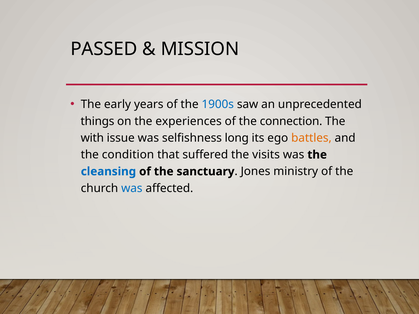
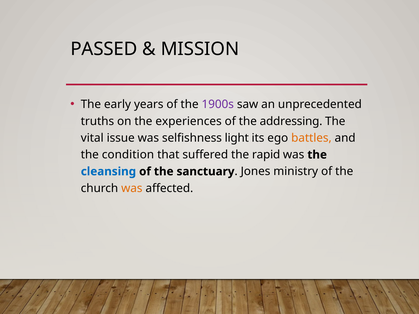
1900s colour: blue -> purple (218, 105)
things: things -> truths (97, 121)
connection: connection -> addressing (291, 121)
with: with -> vital (92, 138)
long: long -> light (237, 138)
visits: visits -> rapid (266, 155)
was colour: blue -> orange (132, 188)
